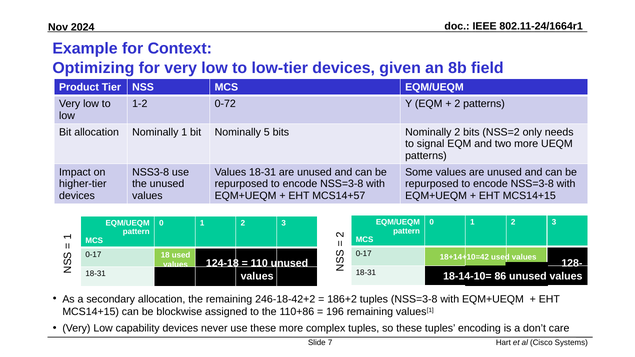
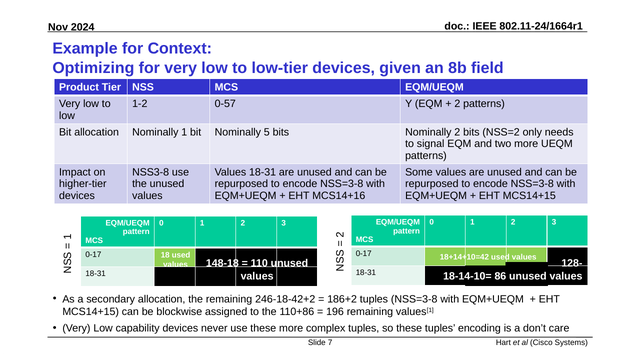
0-72: 0-72 -> 0-57 (225, 104)
MCS14+57: MCS14+57 -> MCS14+16 (339, 196)
124-18: 124-18 -> 148-18 (222, 263)
